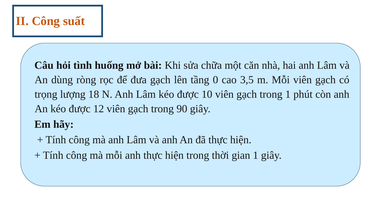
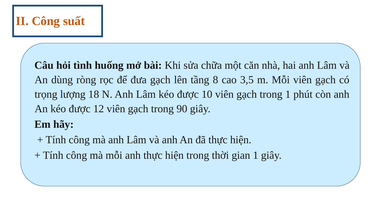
0: 0 -> 8 (215, 80)
